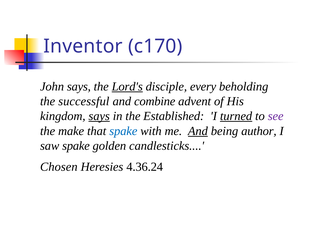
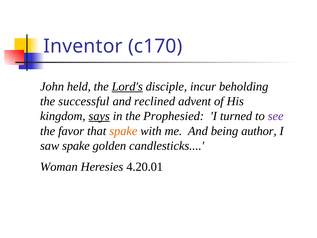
John says: says -> held (79, 86)
every: every -> incur (203, 86)
combine: combine -> reclined (155, 101)
Established: Established -> Prophesied (174, 116)
turned underline: present -> none (236, 116)
make: make -> favor (71, 131)
spake colour: blue -> orange (123, 131)
And underline: present -> none (198, 131)
Chosen: Chosen -> Woman (59, 167)
4.36.24: 4.36.24 -> 4.20.01 (145, 167)
